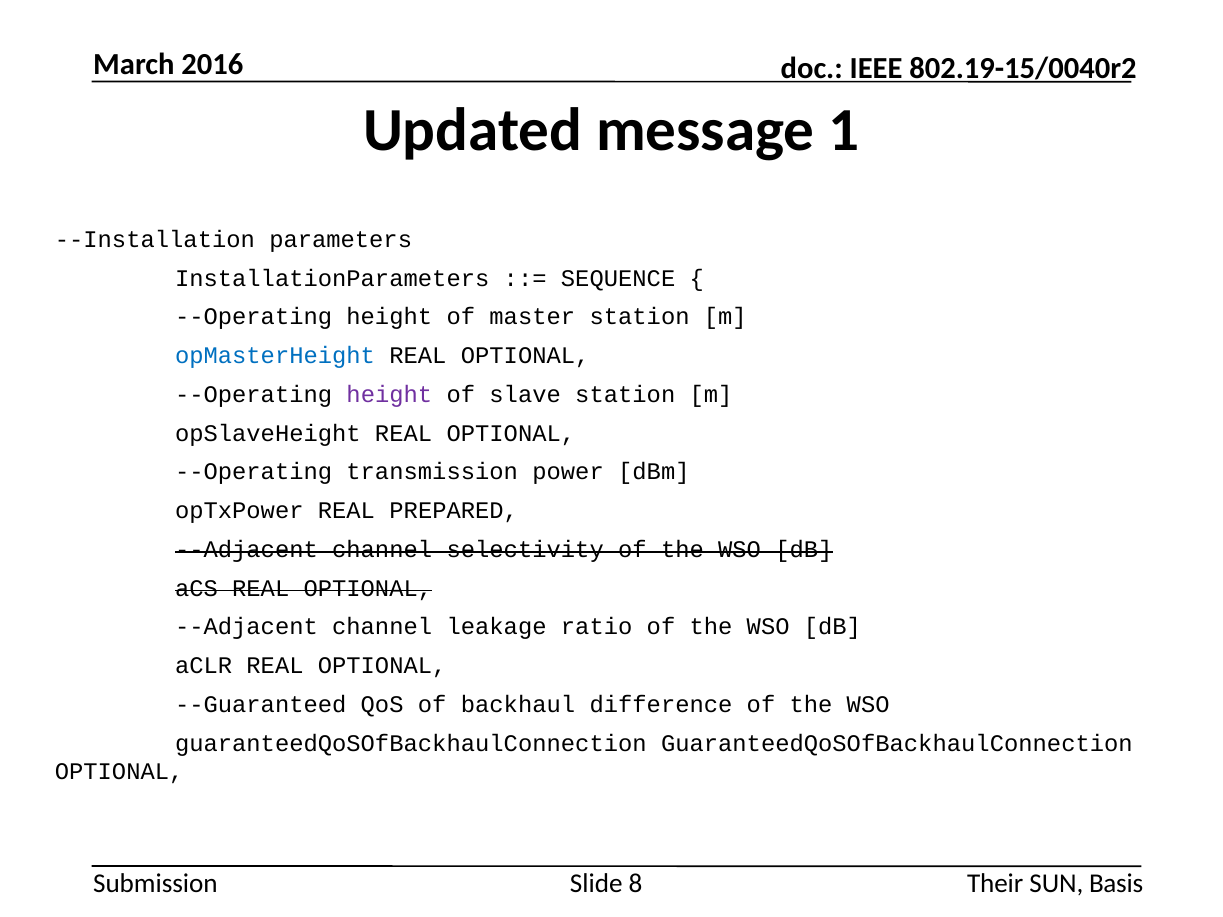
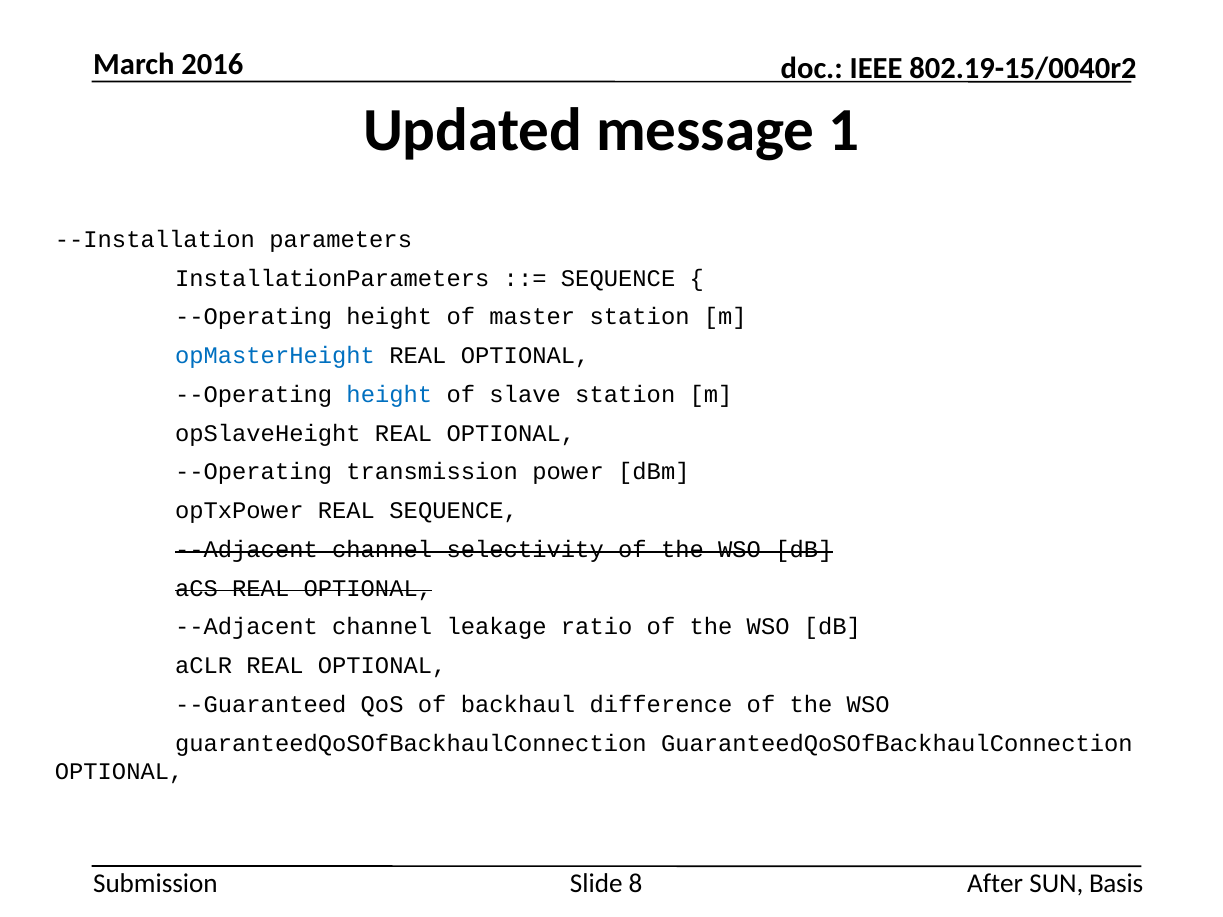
height colour: purple -> blue (389, 395)
REAL PREPARED: PREPARED -> SEQUENCE (454, 511)
Their: Their -> After (995, 884)
